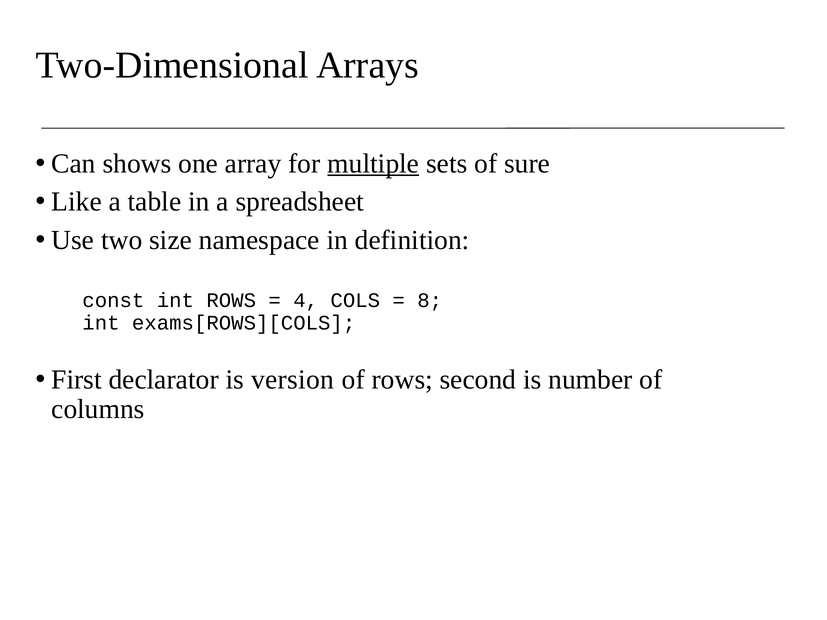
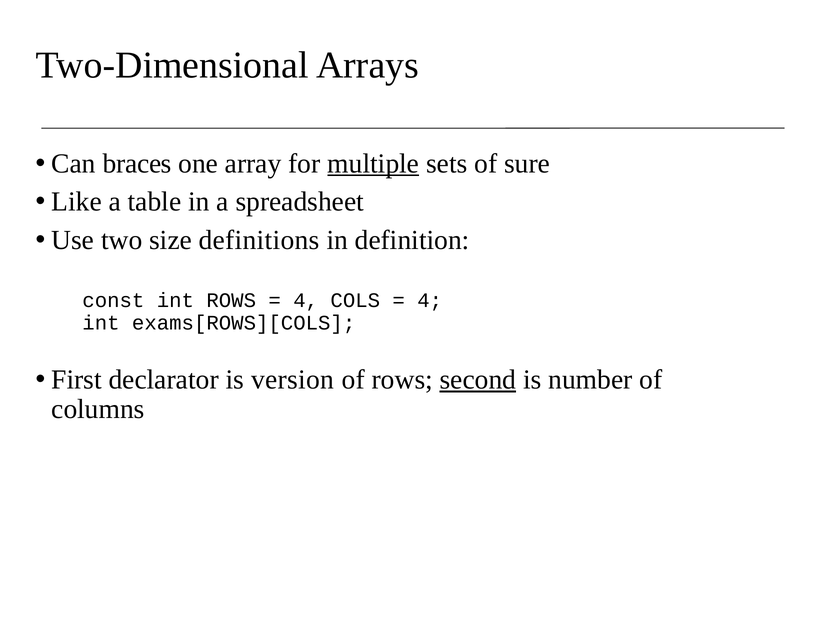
shows: shows -> braces (137, 164)
namespace: namespace -> definitions (259, 240)
8: 8 -> 4 (430, 301)
second underline: none -> present (478, 380)
